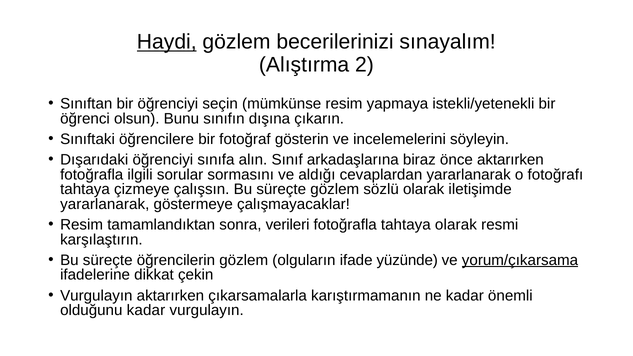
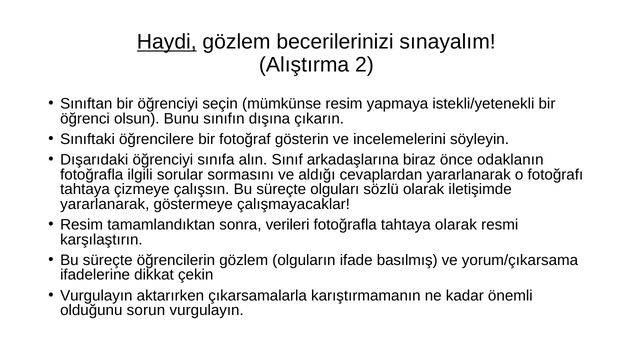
önce aktarırken: aktarırken -> odaklanın (510, 160)
süreçte gözlem: gözlem -> olguları (335, 189)
yüzünde: yüzünde -> basılmış (407, 260)
yorum/çıkarsama underline: present -> none (520, 260)
olduğunu kadar: kadar -> sorun (146, 310)
